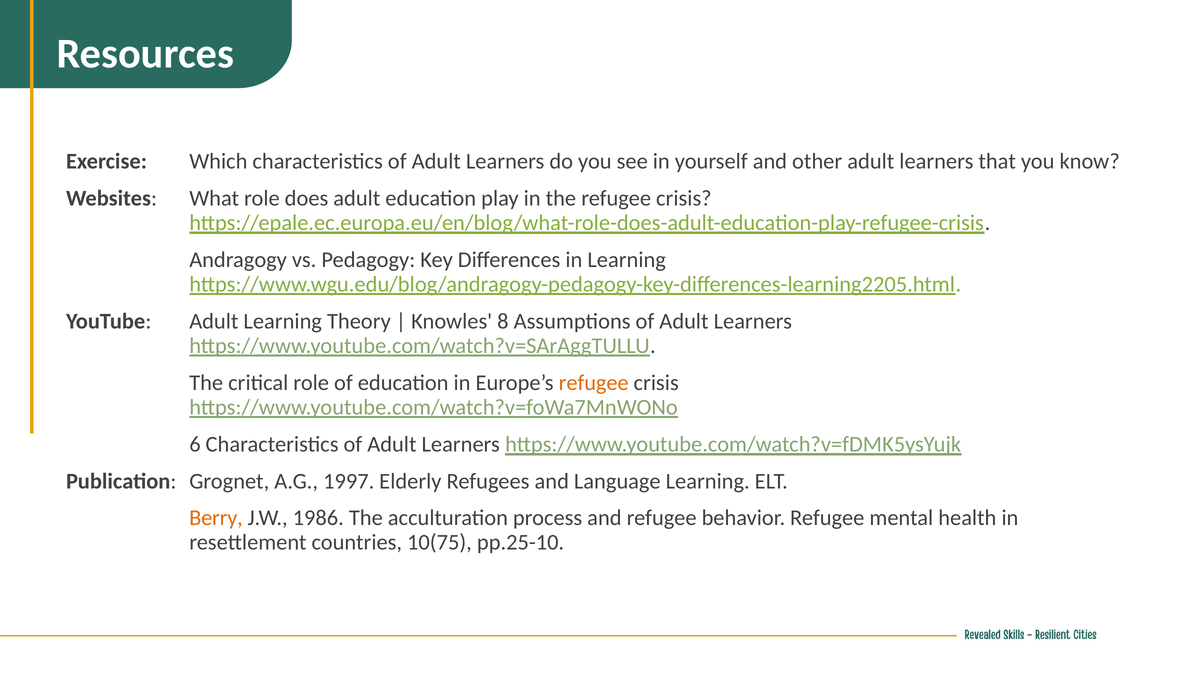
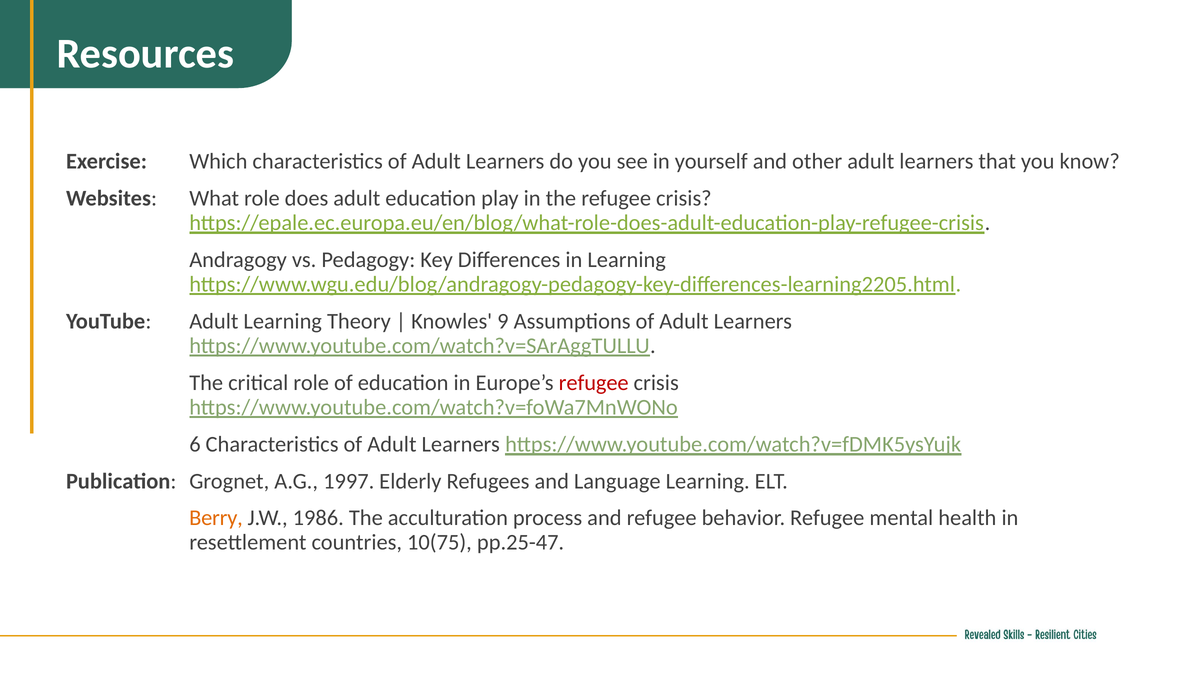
8: 8 -> 9 (503, 321)
refugee colour: orange -> red (594, 383)
pp.25-10: pp.25-10 -> pp.25-47 (521, 542)
